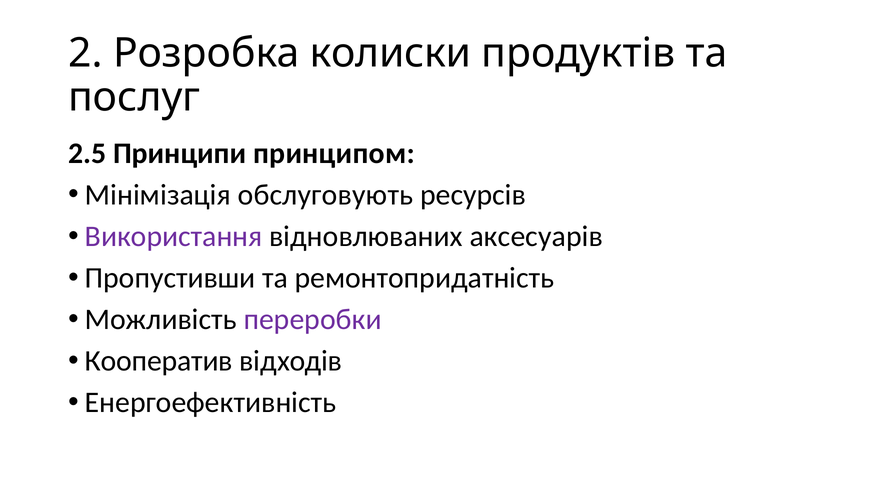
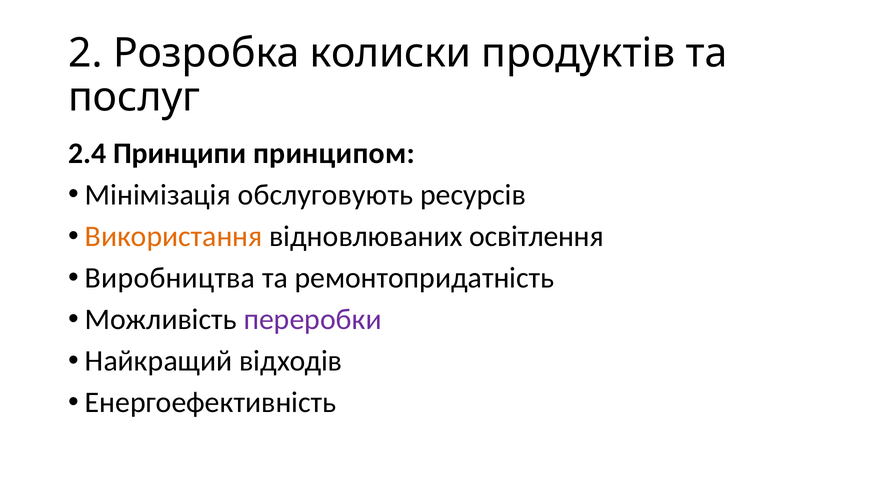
2.5: 2.5 -> 2.4 (87, 153)
Використання colour: purple -> orange (174, 236)
аксесуарів: аксесуарів -> освітлення (537, 236)
Пропустивши: Пропустивши -> Виробництва (170, 278)
Кооператив: Кооператив -> Найкращий (159, 361)
